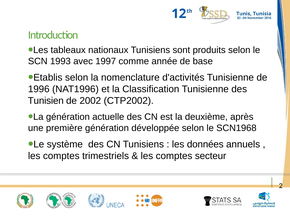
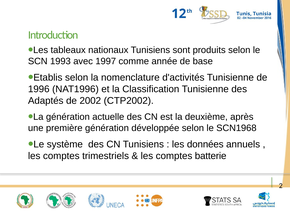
Tunisien: Tunisien -> Adaptés (46, 100)
secteur: secteur -> batterie (211, 156)
